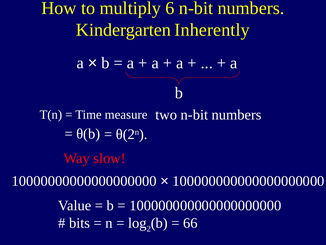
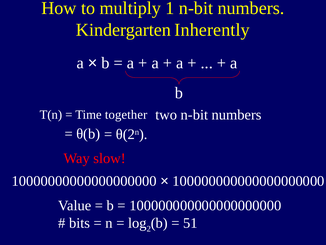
6: 6 -> 1 (170, 8)
measure: measure -> together (126, 114)
66: 66 -> 51 (190, 223)
